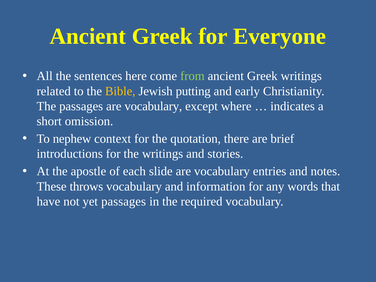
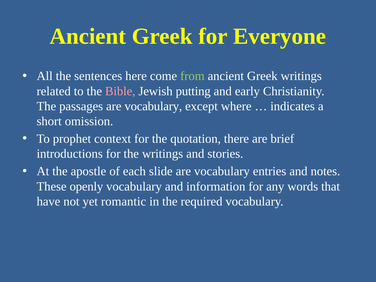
Bible colour: yellow -> pink (120, 91)
nephew: nephew -> prophet (72, 139)
throws: throws -> openly (86, 186)
yet passages: passages -> romantic (124, 201)
